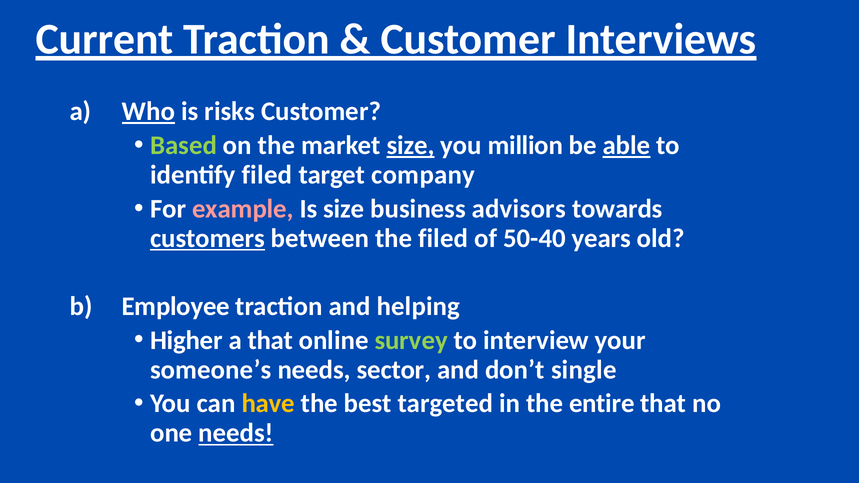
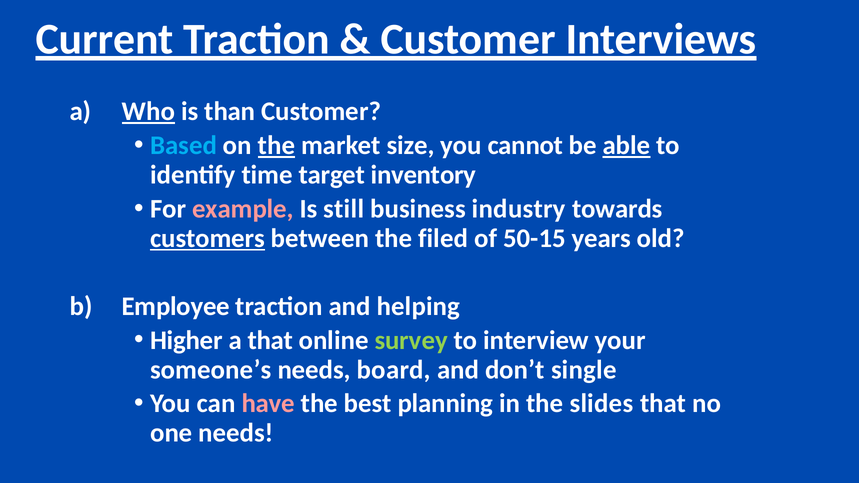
risks: risks -> than (230, 112)
Based colour: light green -> light blue (184, 145)
the underline: none -> present (276, 145)
size underline: present -> none (411, 145)
million: million -> cannot (525, 145)
identify filed: filed -> time (267, 175)
company: company -> inventory (423, 175)
Is size: size -> still (344, 209)
advisors: advisors -> industry (519, 209)
50-40: 50-40 -> 50-15 (534, 238)
sector: sector -> board (394, 370)
have colour: yellow -> pink (268, 404)
targeted: targeted -> planning (445, 404)
entire: entire -> slides (602, 404)
needs underline: present -> none (236, 433)
